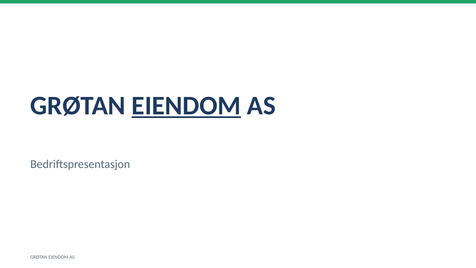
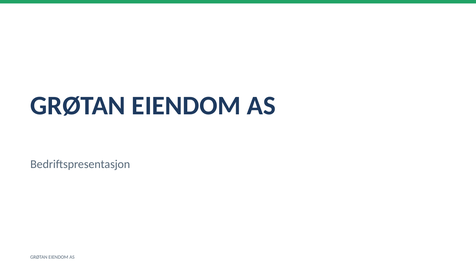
EIENDOM underline: present -> none (186, 106)
